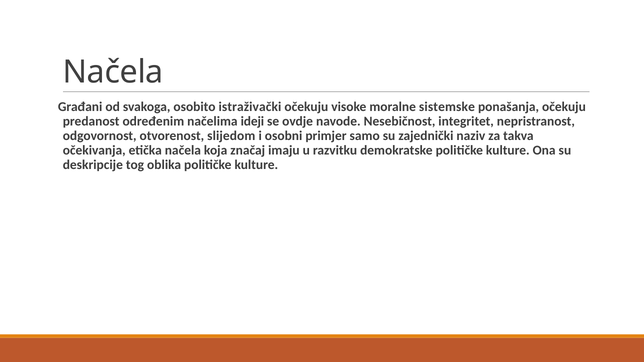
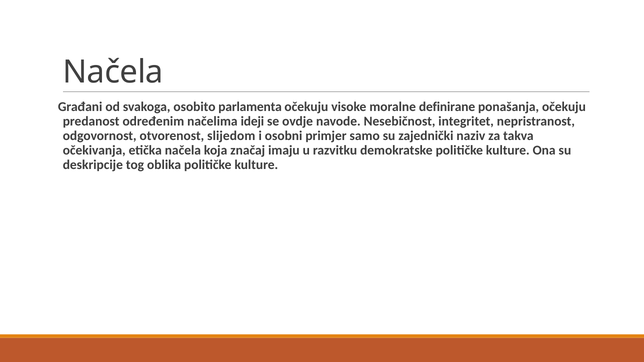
istraživački: istraživački -> parlamenta (250, 107)
sistemske: sistemske -> definirane (447, 107)
